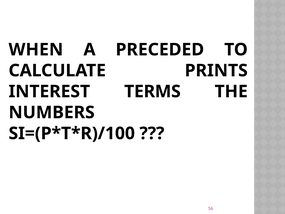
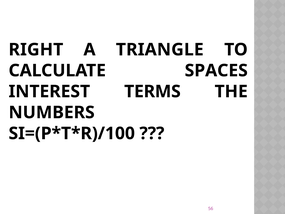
WHEN: WHEN -> RIGHT (36, 50)
PRECEDED: PRECEDED -> TRIANGLE (160, 50)
PRINTS: PRINTS -> SPACES (216, 70)
